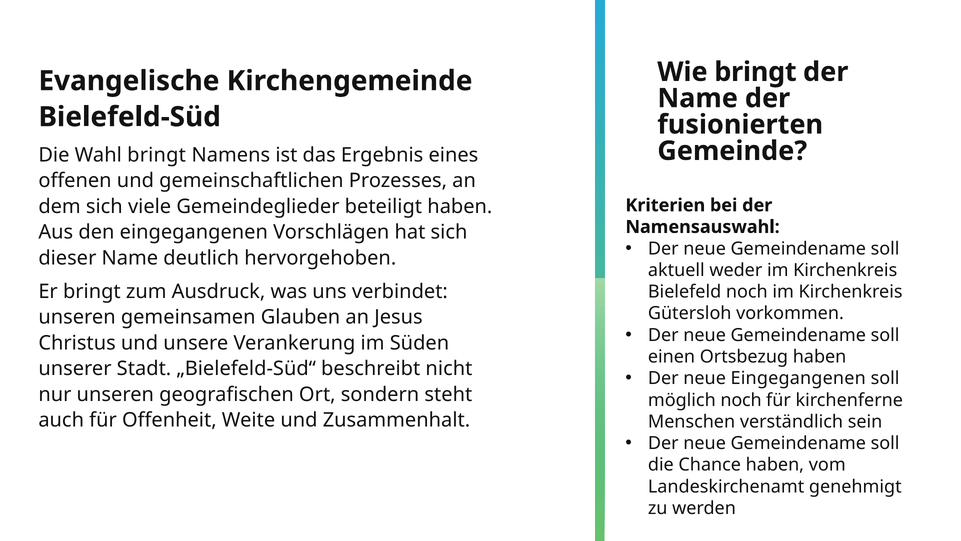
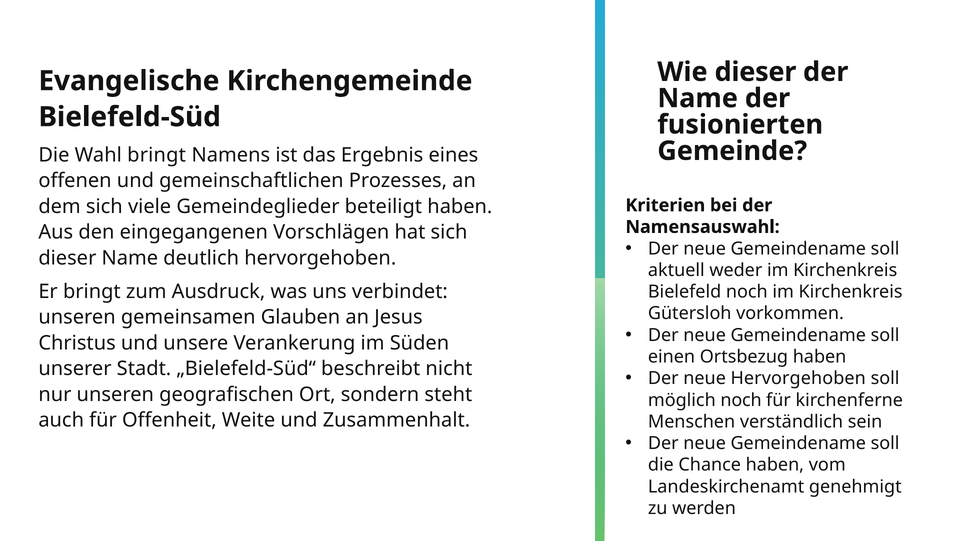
Wie bringt: bringt -> dieser (755, 72)
neue Eingegangenen: Eingegangenen -> Hervorgehoben (798, 378)
